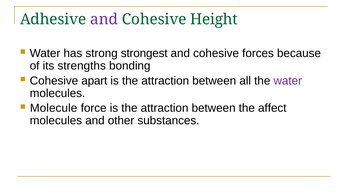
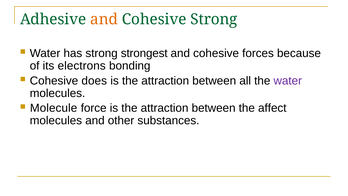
and colour: purple -> orange (104, 19)
Cohesive Height: Height -> Strong (214, 19)
strengths: strengths -> electrons (82, 66)
apart: apart -> does (94, 81)
